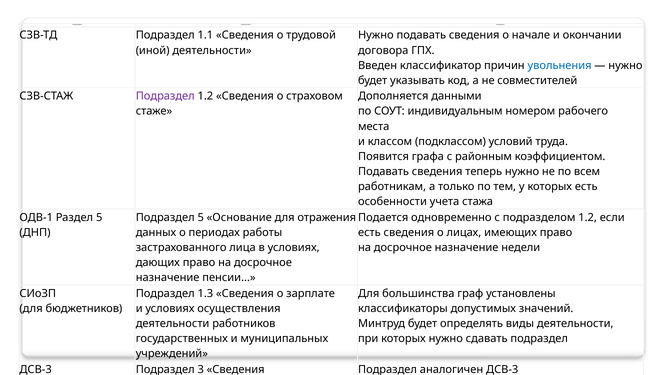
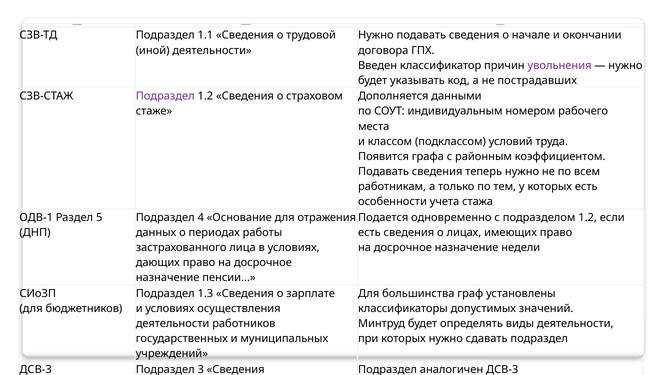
увольнения colour: blue -> purple (560, 66)
не совместителей: совместителей -> пострадавших (537, 81)
Подраздел 5: 5 -> 4 (201, 218)
